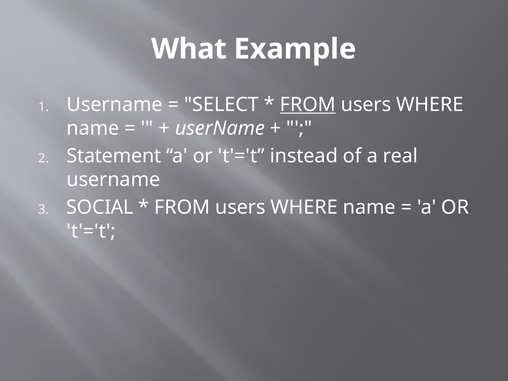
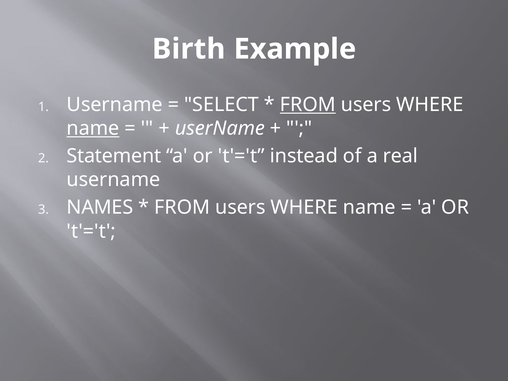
What: What -> Birth (189, 49)
name underline: none -> present (93, 128)
SOCIAL: SOCIAL -> NAMES (100, 207)
